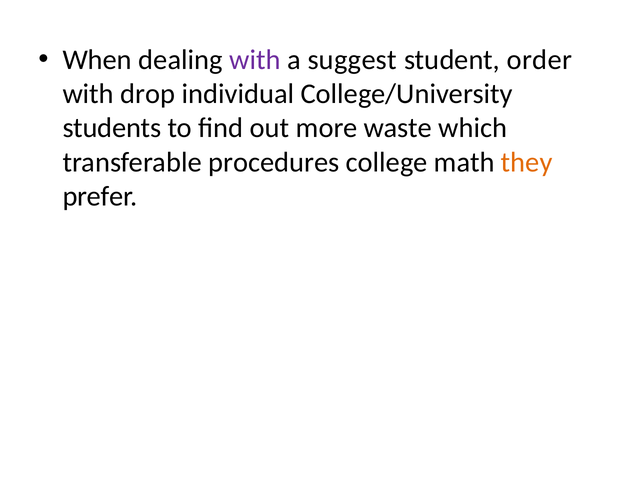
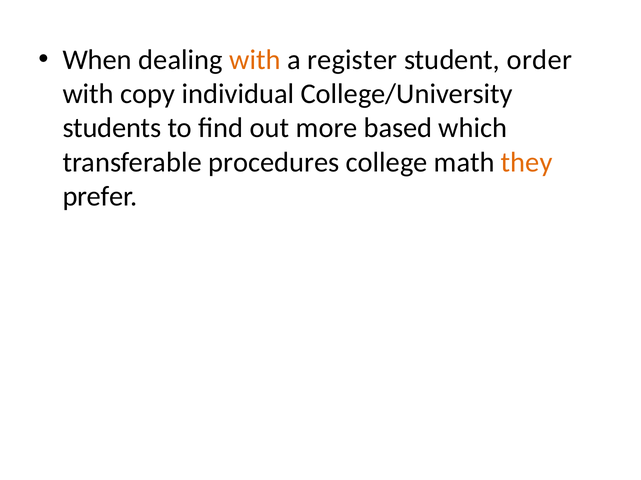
with colour: purple -> orange (255, 60)
suggest: suggest -> register (352, 60)
drop: drop -> copy (148, 94)
waste: waste -> based (398, 128)
